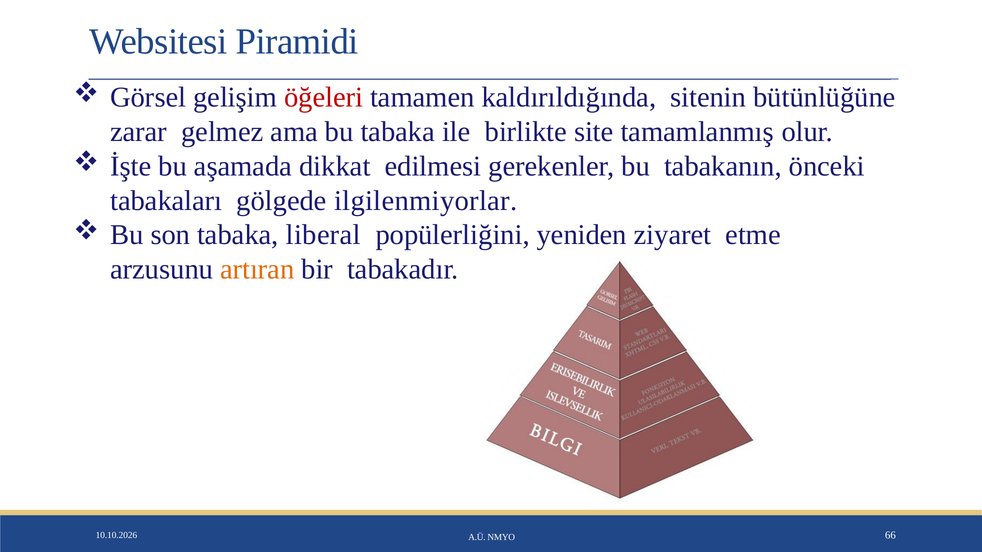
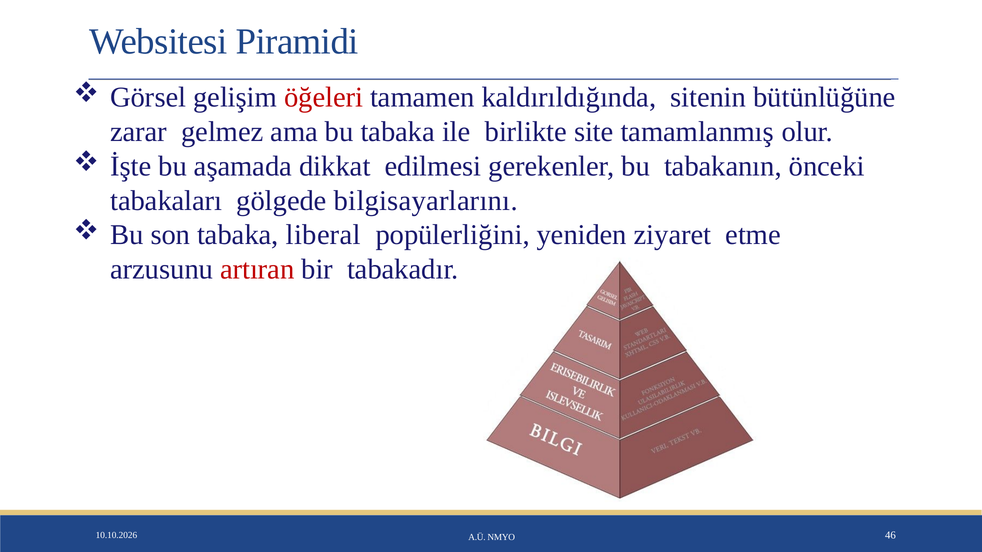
ilgilenmiyorlar: ilgilenmiyorlar -> bilgisayarlarını (426, 201)
artıran colour: orange -> red (257, 270)
66: 66 -> 46 (890, 536)
